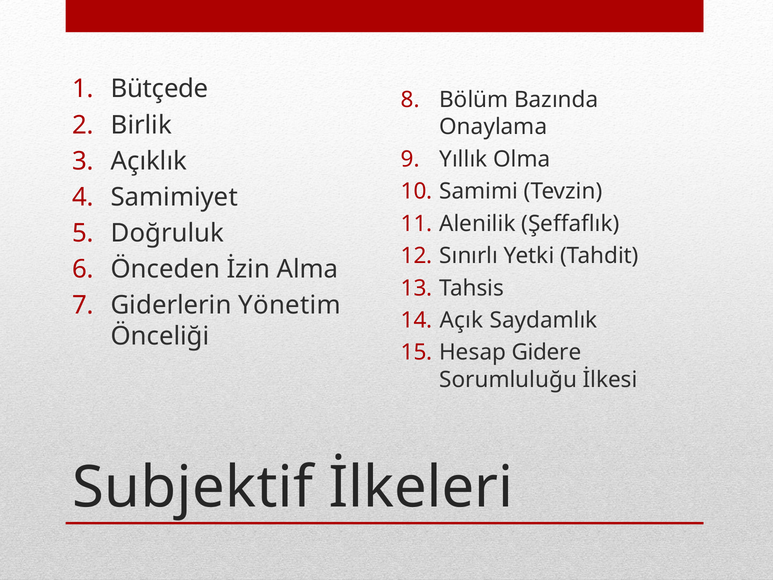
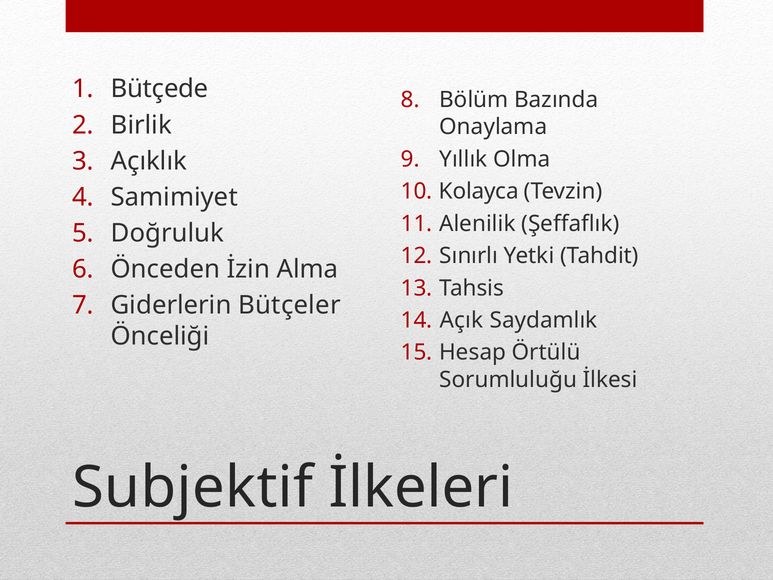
Samimi: Samimi -> Kolayca (479, 191)
Yönetim: Yönetim -> Bütçeler (290, 305)
Gidere: Gidere -> Örtülü (546, 352)
